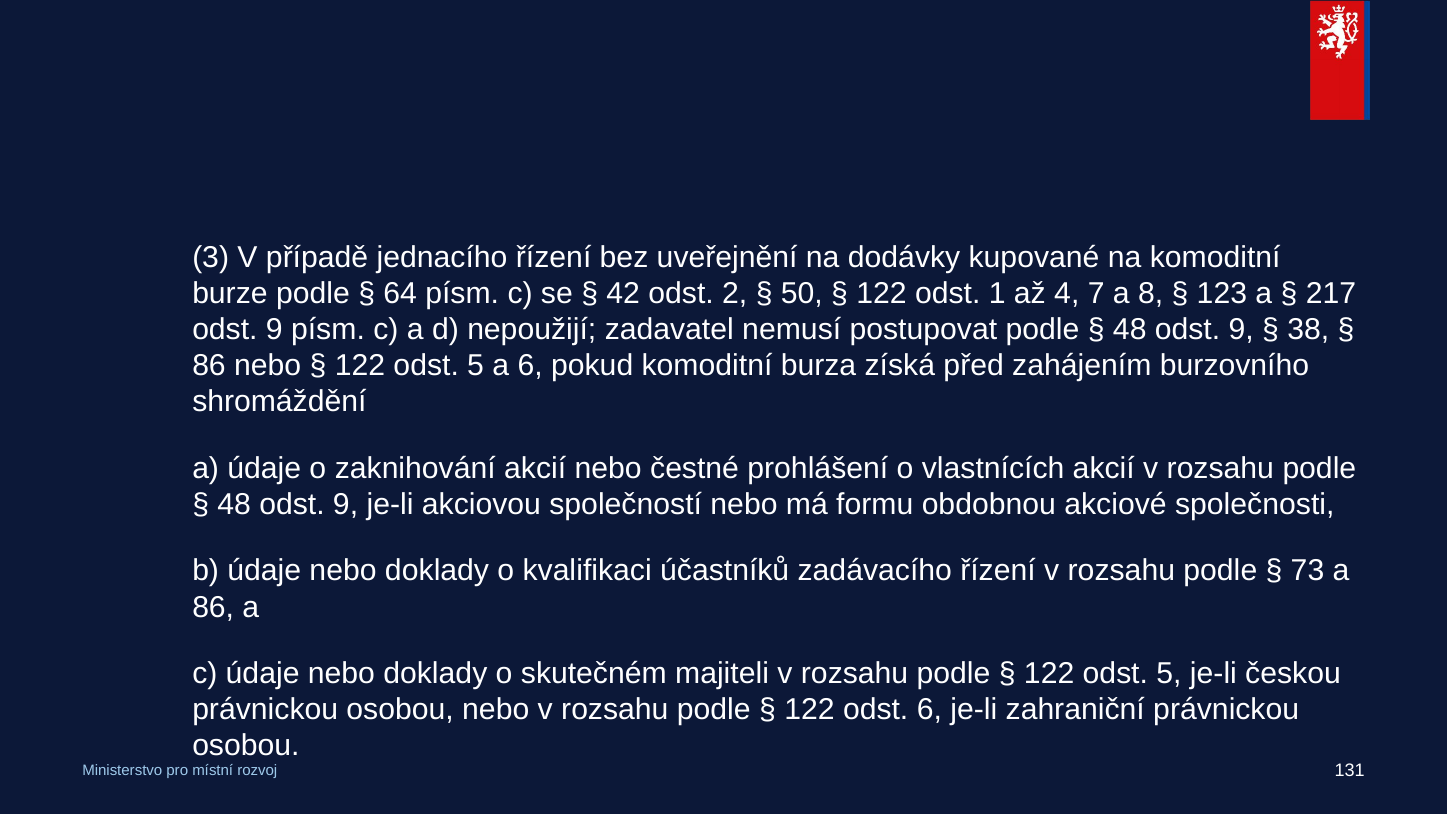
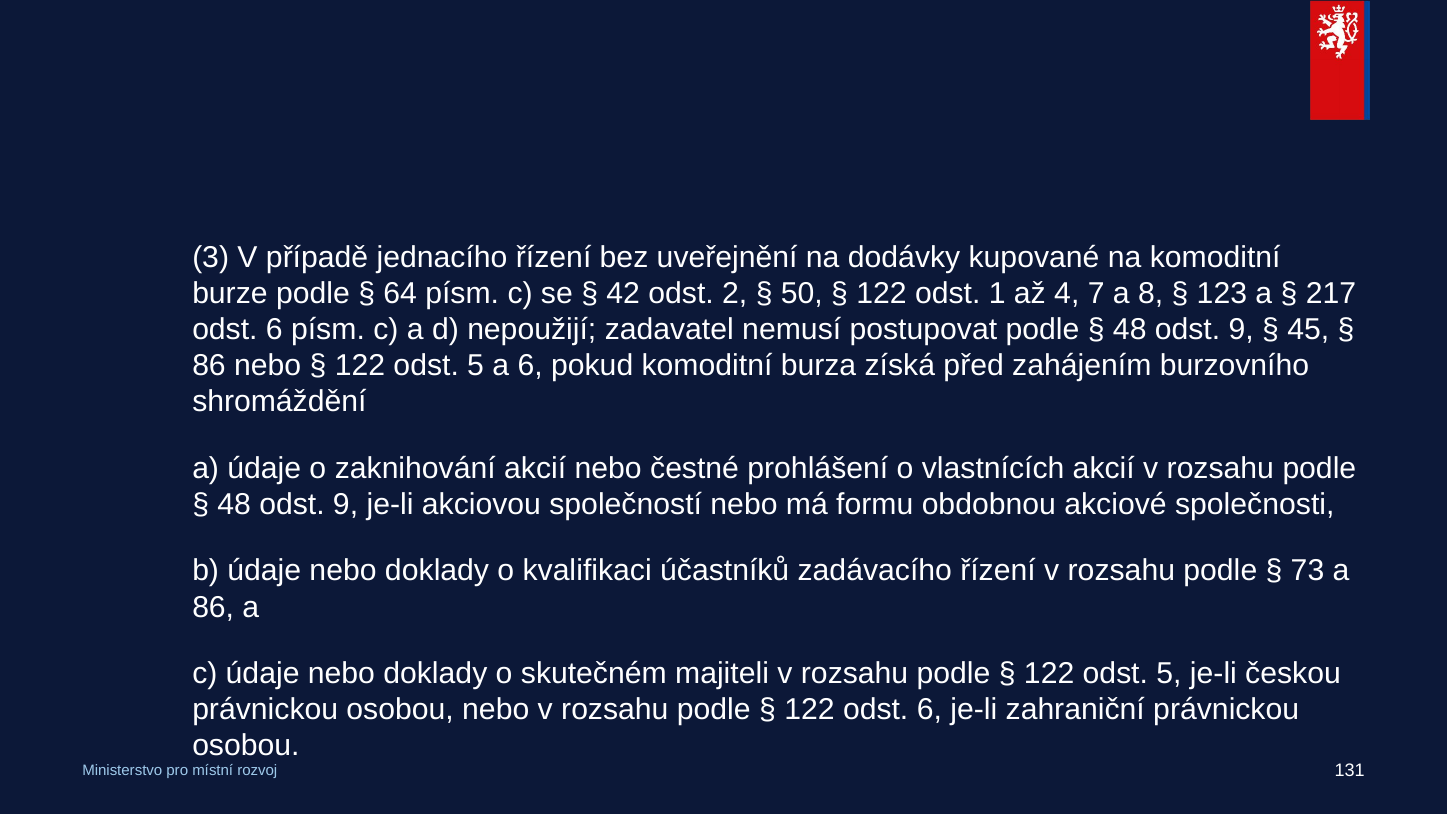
9: 9 -> 6 (274, 330)
38: 38 -> 45 (1308, 330)
